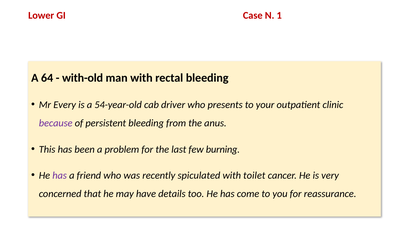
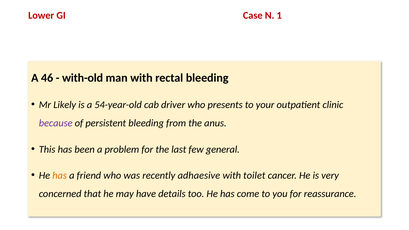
64: 64 -> 46 (47, 78)
Every: Every -> Likely (65, 105)
burning: burning -> general (223, 149)
has colour: purple -> orange (60, 175)
spiculated: spiculated -> adhaesive (199, 175)
